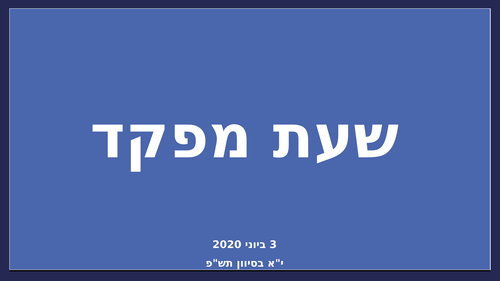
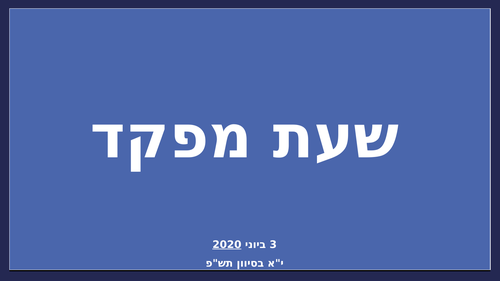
2020 underline: none -> present (227, 245)
